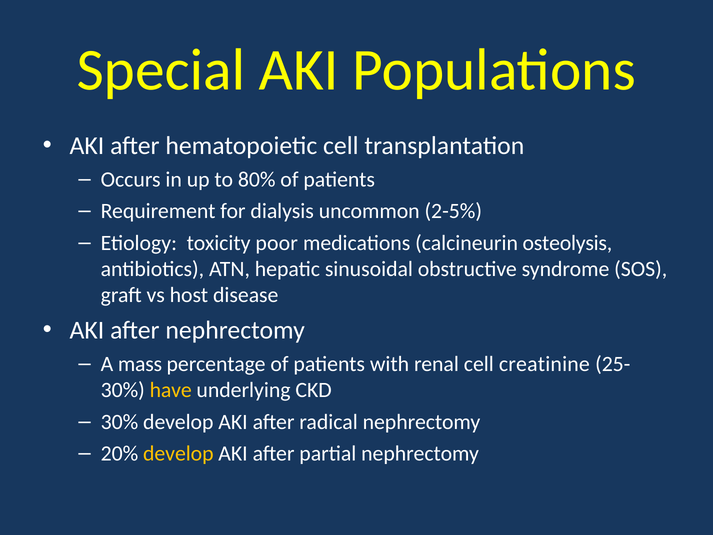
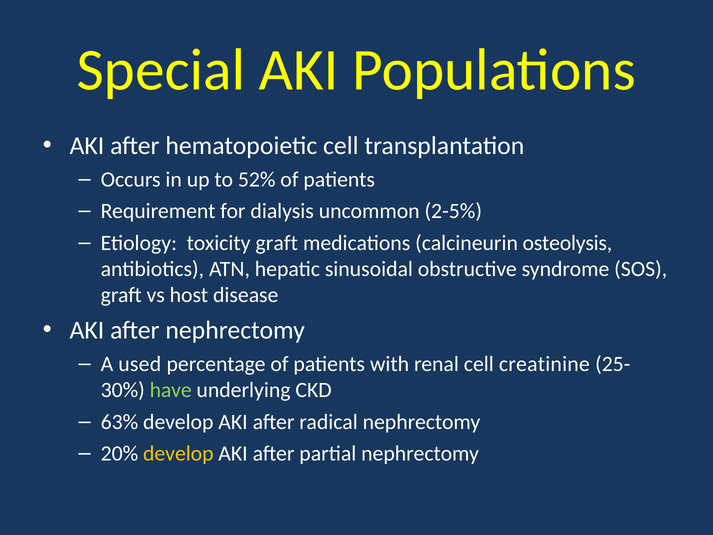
80%: 80% -> 52% (257, 179)
toxicity poor: poor -> graft (277, 243)
mass: mass -> used (140, 364)
have colour: yellow -> light green (171, 390)
30%: 30% -> 63% (119, 422)
